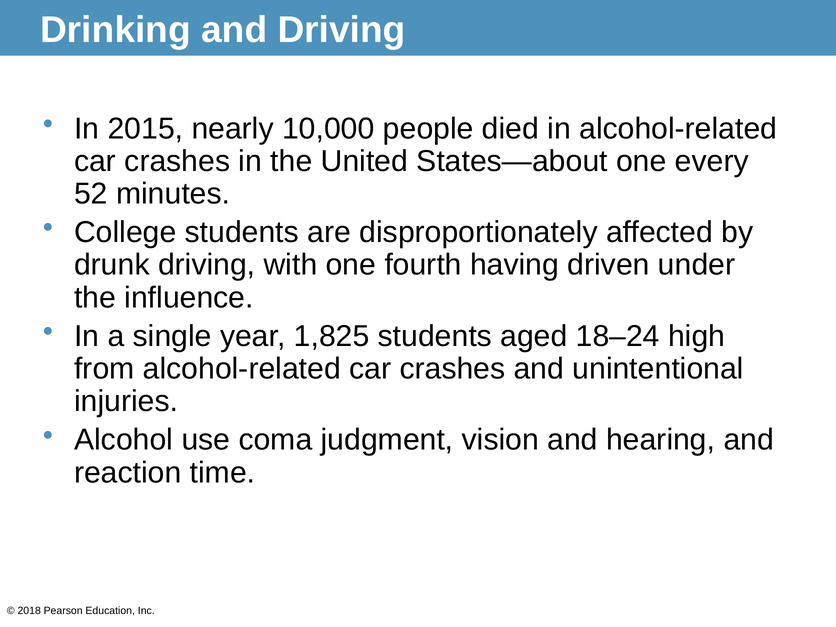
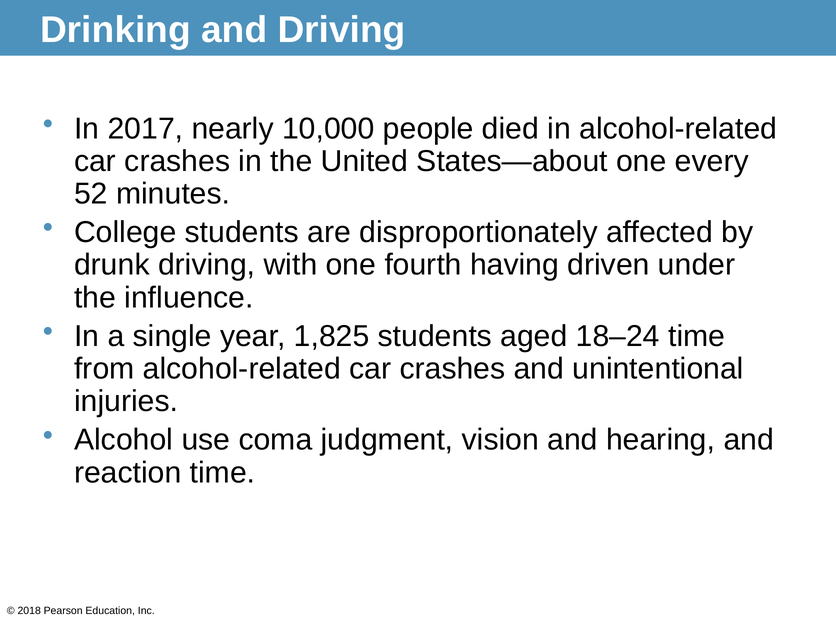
2015: 2015 -> 2017 (145, 129)
18–24 high: high -> time (697, 336)
